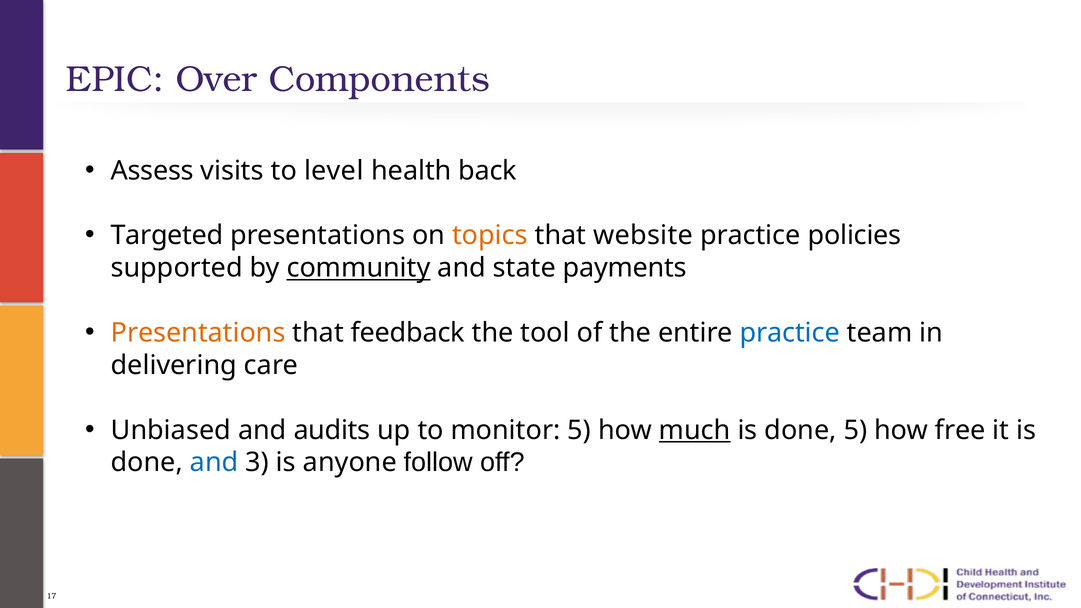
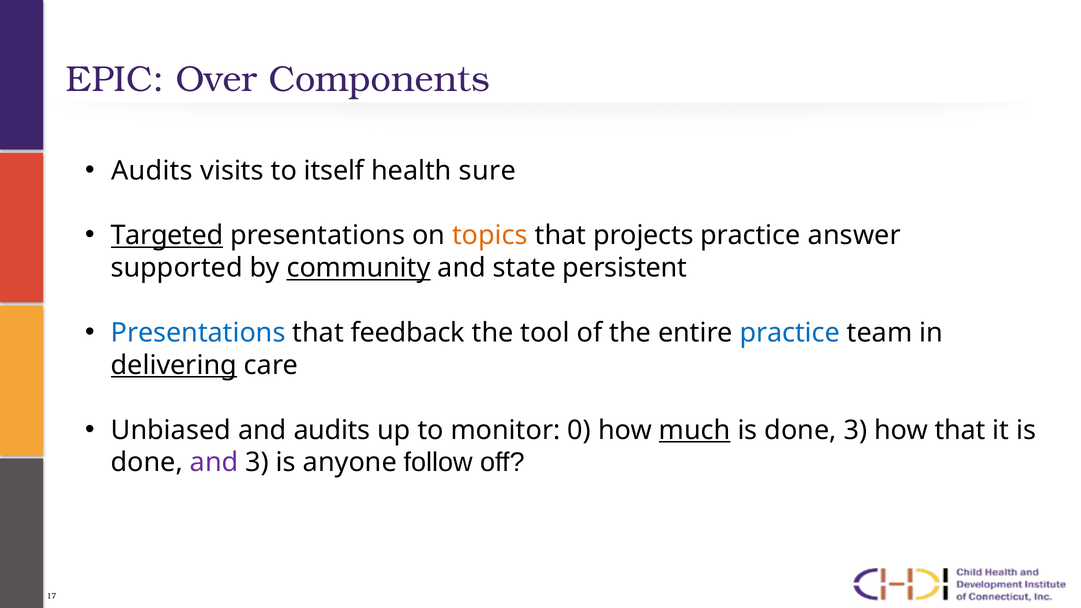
Assess: Assess -> Audits (152, 171)
level: level -> itself (334, 171)
back: back -> sure (487, 171)
Targeted underline: none -> present (167, 236)
website: website -> projects (643, 236)
policies: policies -> answer (854, 236)
payments: payments -> persistent (625, 268)
Presentations colour: orange -> blue (198, 333)
delivering underline: none -> present (174, 365)
monitor 5: 5 -> 0 (579, 430)
done 5: 5 -> 3 (855, 430)
how free: free -> that (960, 430)
and colour: blue -> purple (214, 463)
